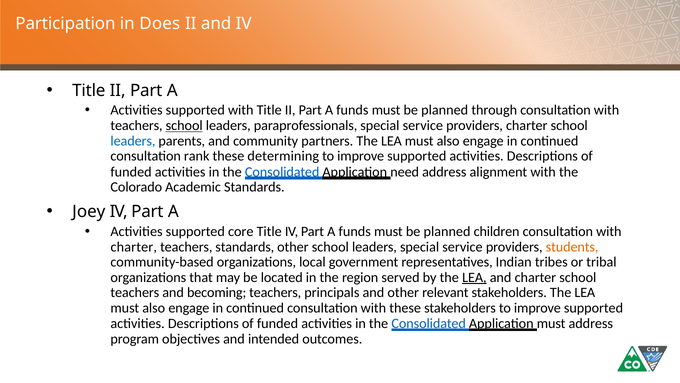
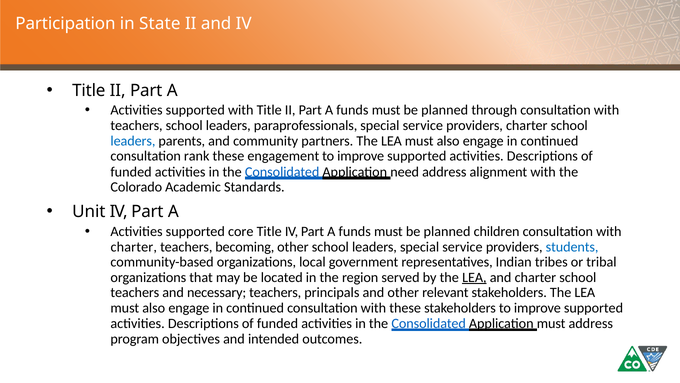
Does: Does -> State (160, 24)
school underline: present -> none (184, 125)
determining: determining -> engagement (283, 156)
Joey: Joey -> Unit (89, 211)
teachers standards: standards -> becoming (245, 247)
students colour: orange -> blue (572, 247)
becoming: becoming -> necessary (217, 292)
